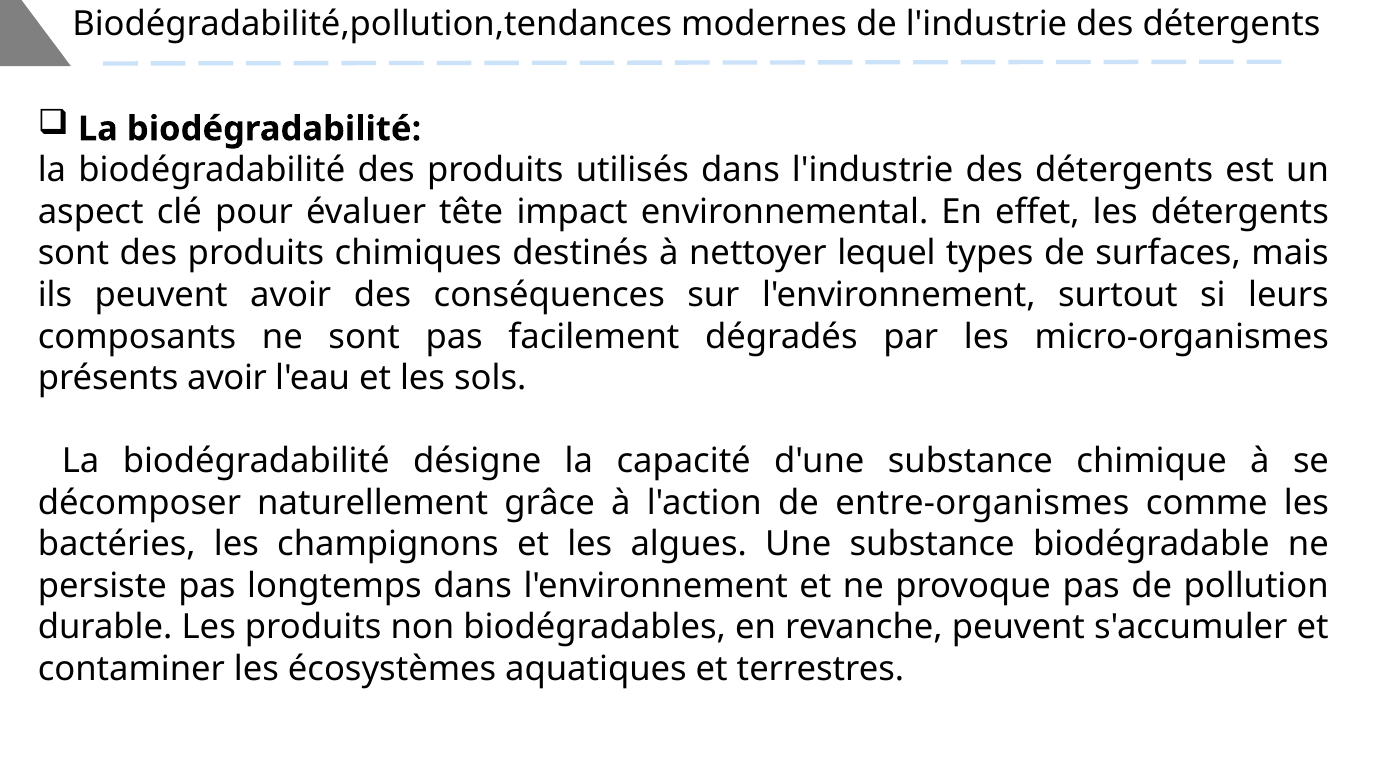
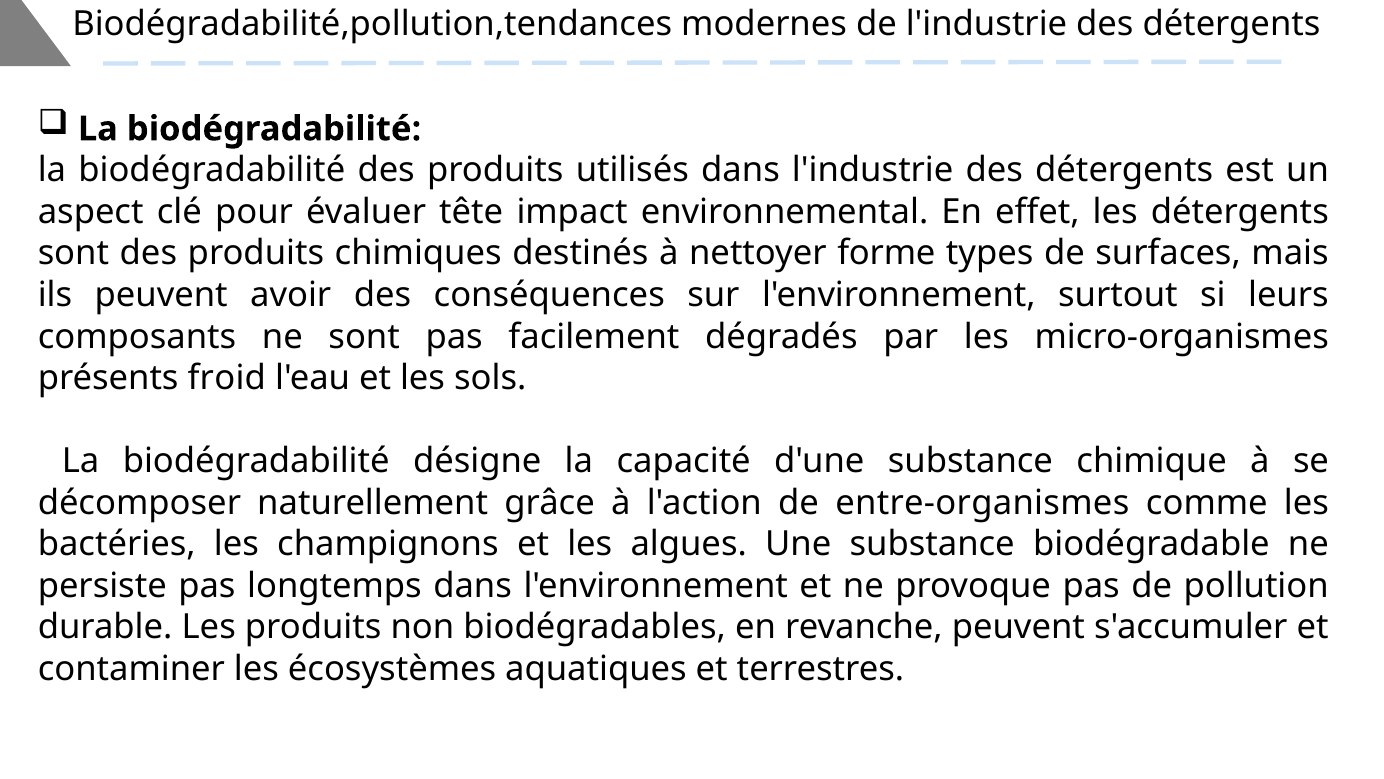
lequel: lequel -> forme (886, 253)
présents avoir: avoir -> froid (227, 378)
